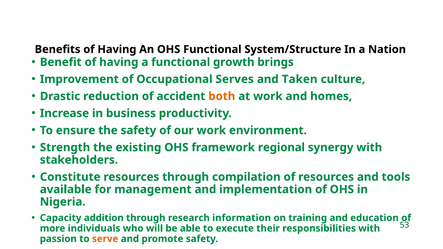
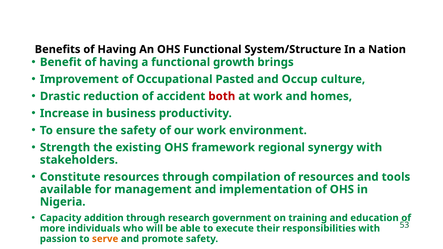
Serves: Serves -> Pasted (235, 79)
Taken: Taken -> Occup (300, 79)
both colour: orange -> red (222, 96)
information: information -> government (242, 218)
